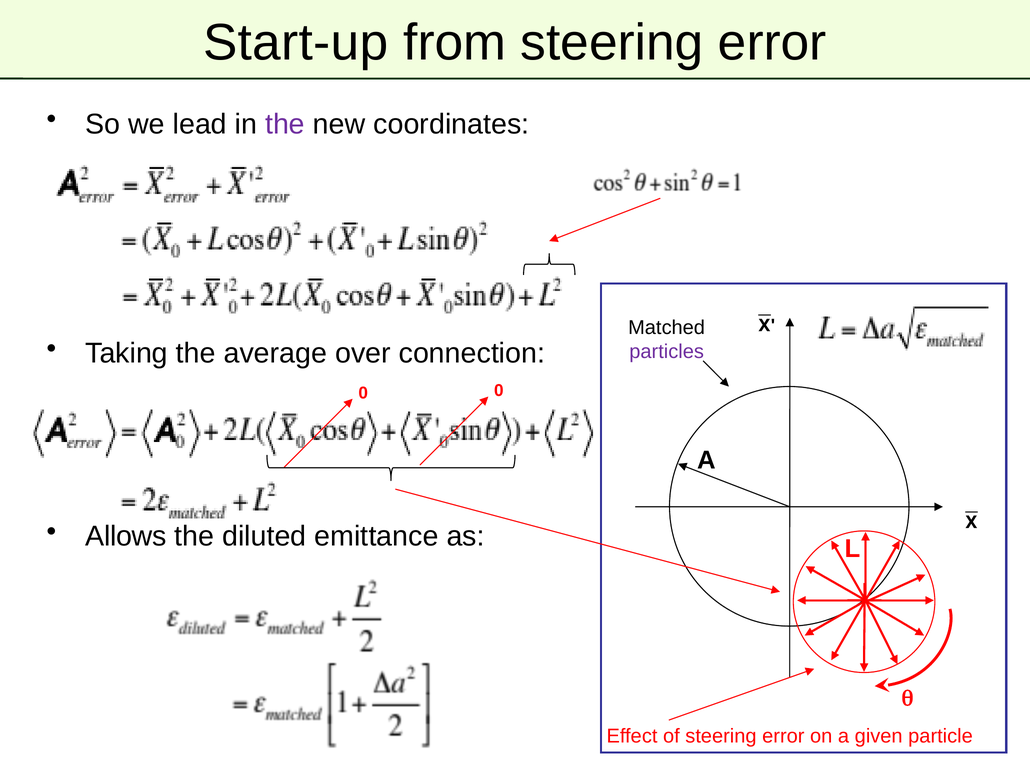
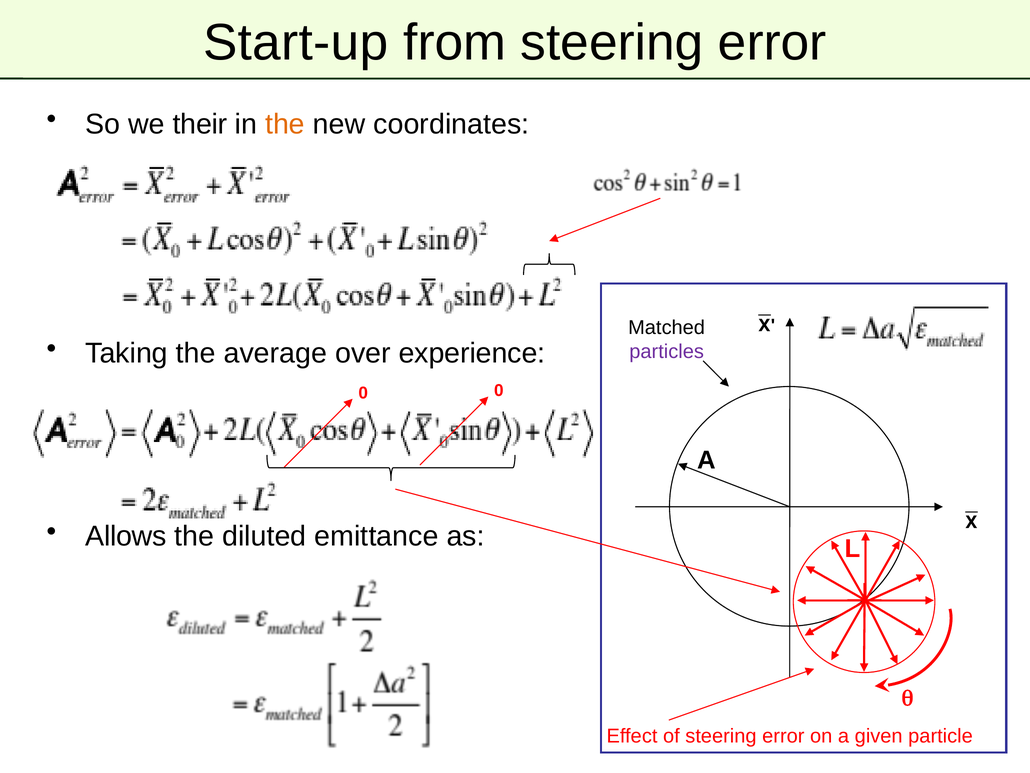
lead: lead -> their (200, 124)
the colour: purple -> orange (285, 124)
connection: connection -> experience (472, 353)
